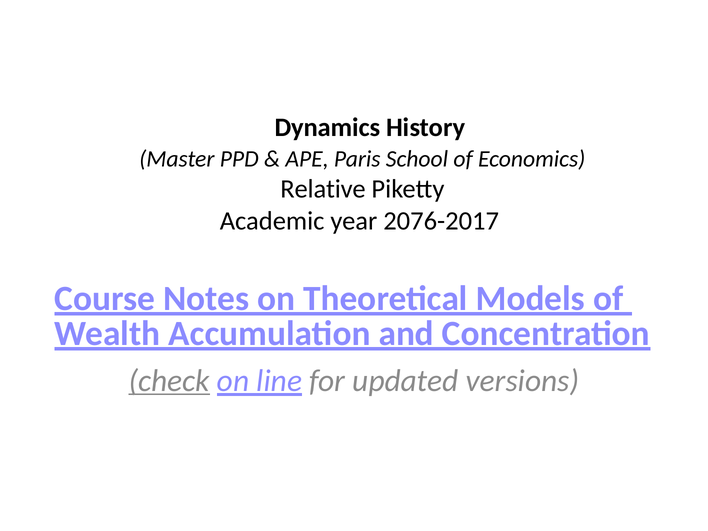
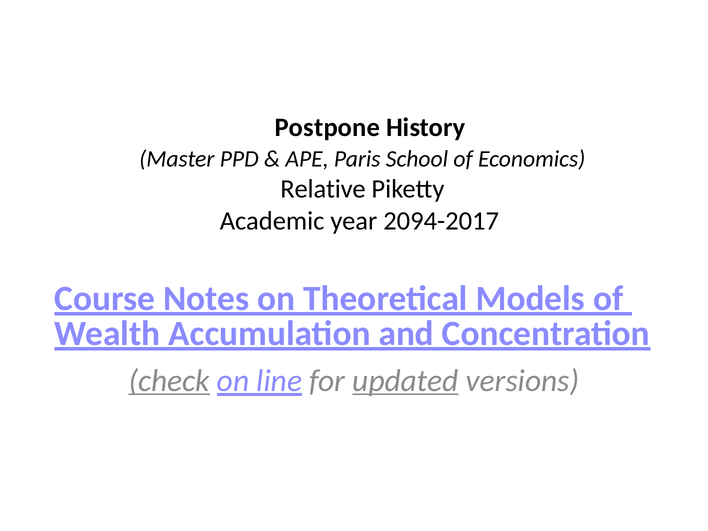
Dynamics: Dynamics -> Postpone (327, 128)
2076-2017: 2076-2017 -> 2094-2017 (441, 221)
updated underline: none -> present (406, 381)
